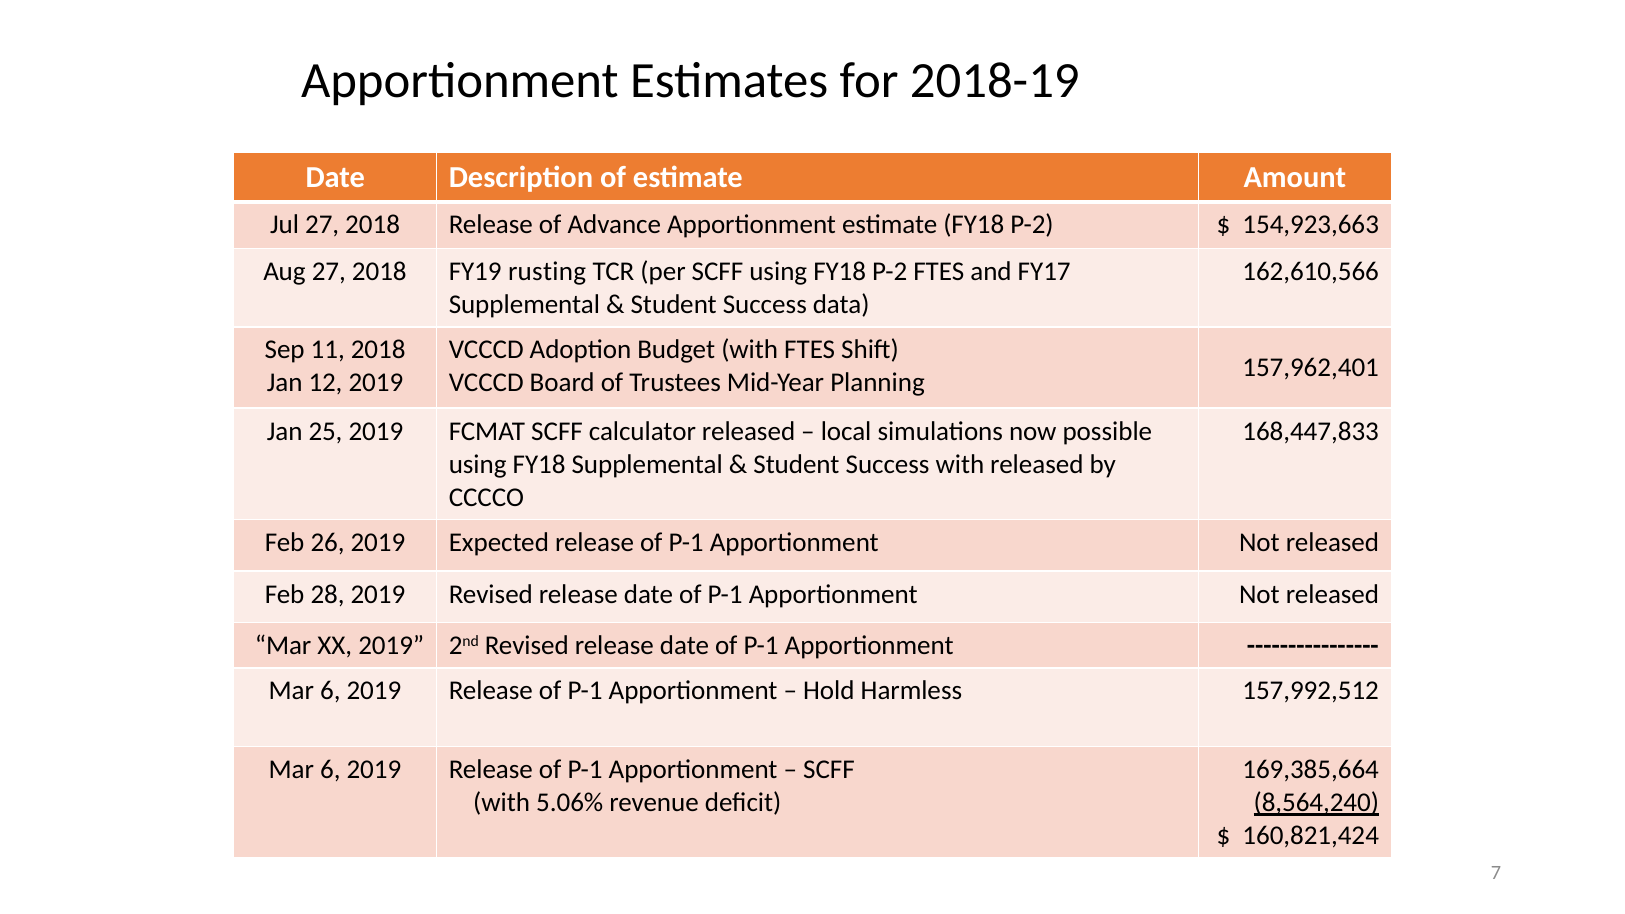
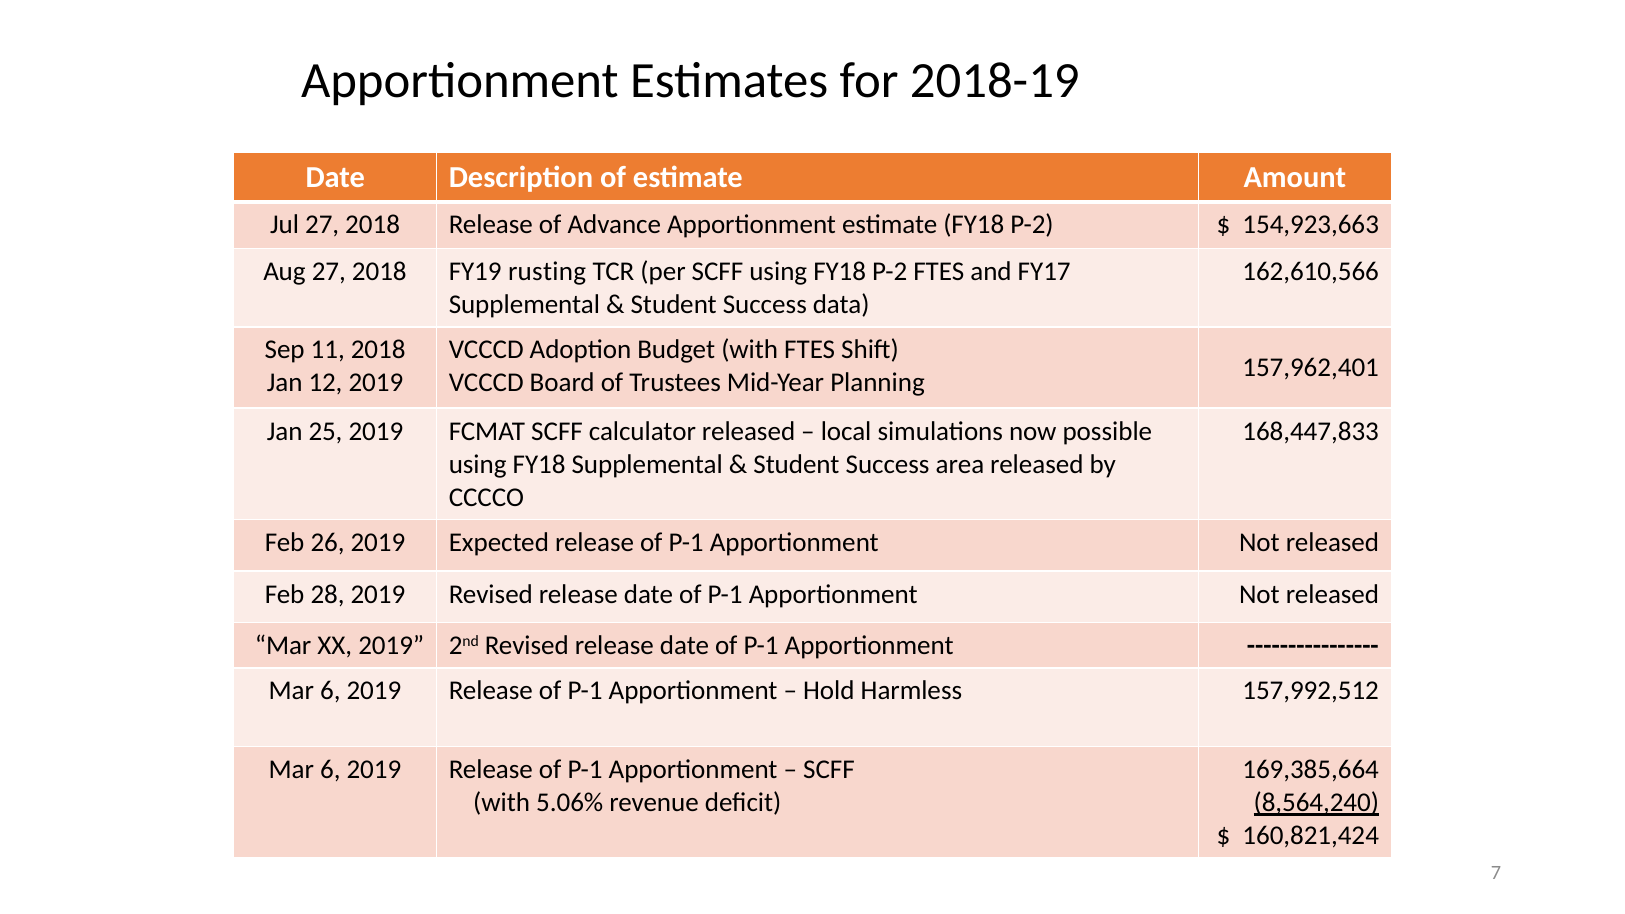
Success with: with -> area (960, 464)
